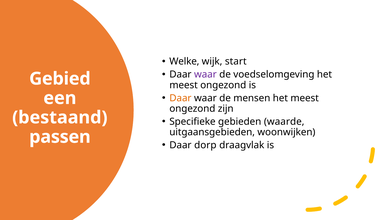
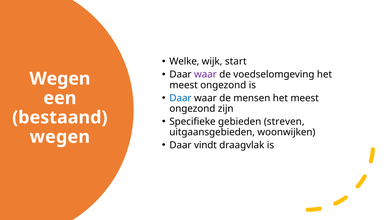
Gebied: Gebied -> Wegen (60, 79)
Daar colour: orange -> blue (180, 98)
waarde: waarde -> streven (284, 122)
passen: passen -> wegen (60, 137)
dorp: dorp -> vindt (205, 145)
